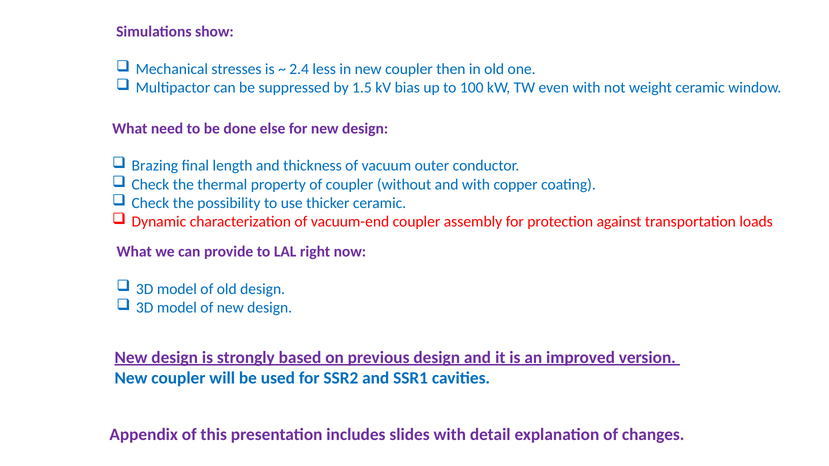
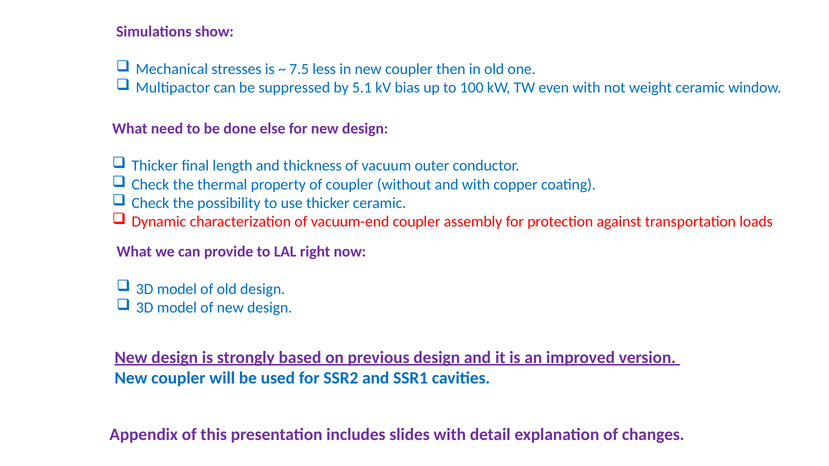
2.4: 2.4 -> 7.5 (299, 69)
1.5: 1.5 -> 5.1 (362, 88)
Brazing: Brazing -> Thicker (155, 166)
